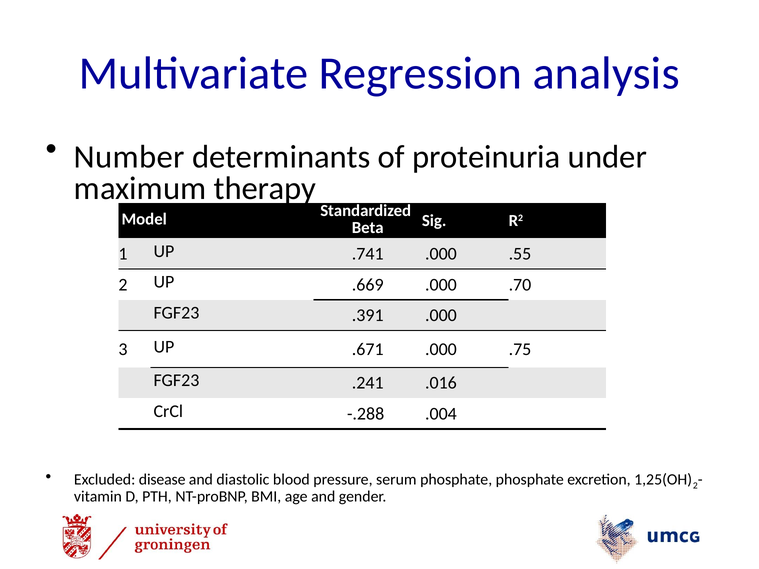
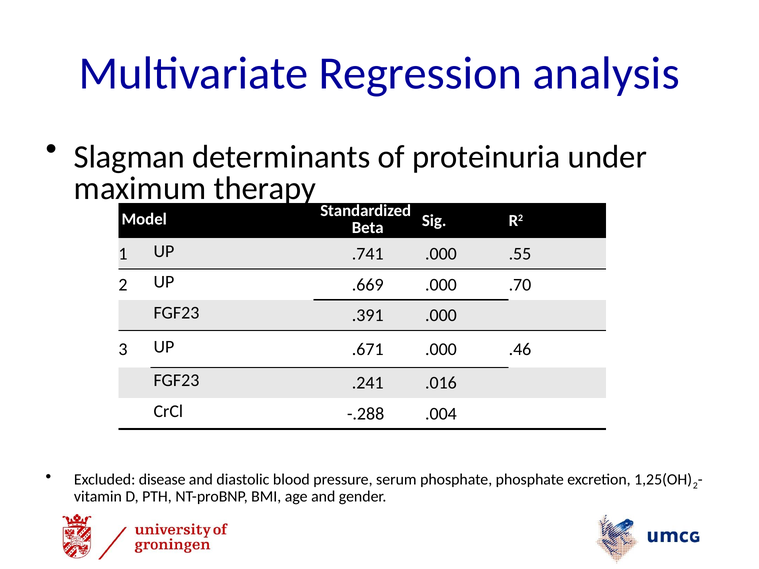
Number: Number -> Slagman (129, 157)
.75: .75 -> .46 (520, 349)
